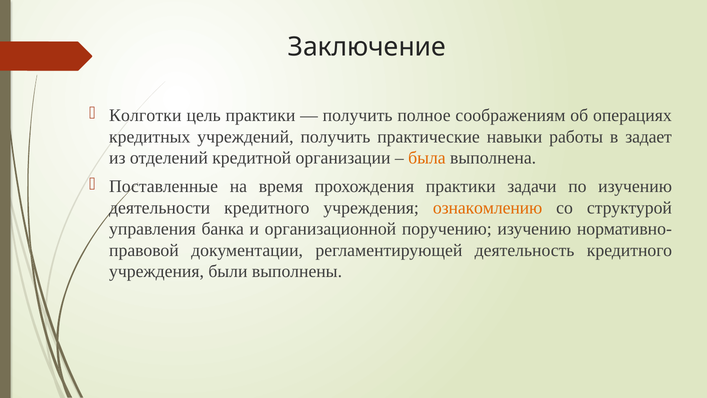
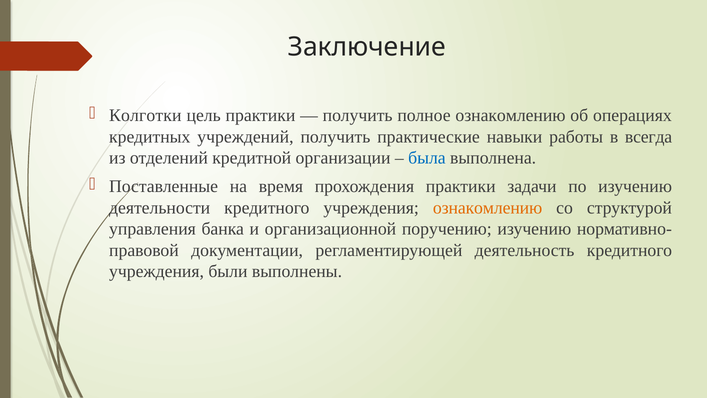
полное соображениям: соображениям -> ознакомлению (511, 115)
задает: задает -> всегда (649, 137)
была colour: orange -> blue (427, 158)
